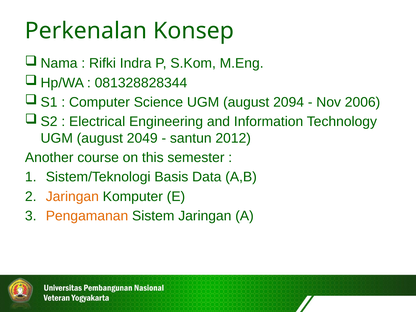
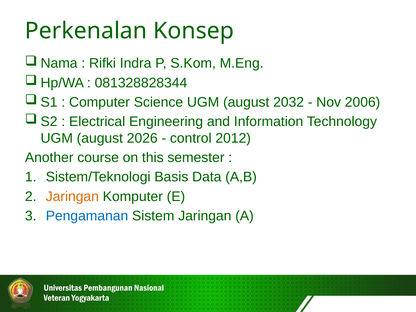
2094: 2094 -> 2032 (289, 102)
2049: 2049 -> 2026 (142, 138)
santun: santun -> control (191, 138)
Pengamanan colour: orange -> blue (87, 216)
